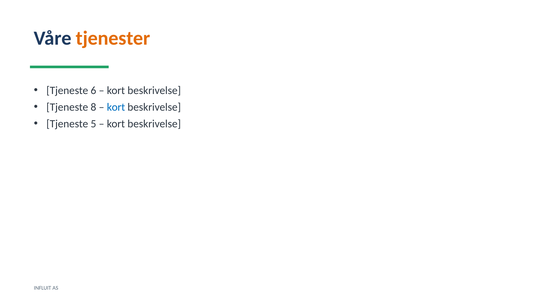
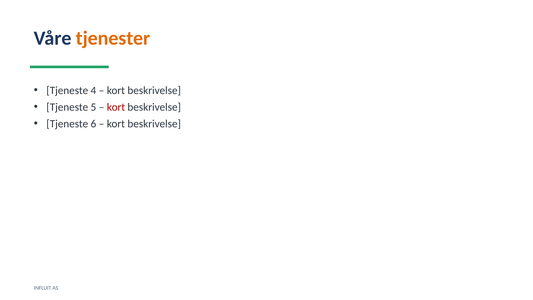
6: 6 -> 4 (93, 90)
8: 8 -> 5 (93, 107)
kort colour: blue -> red (116, 107)
5: 5 -> 6 (93, 124)
